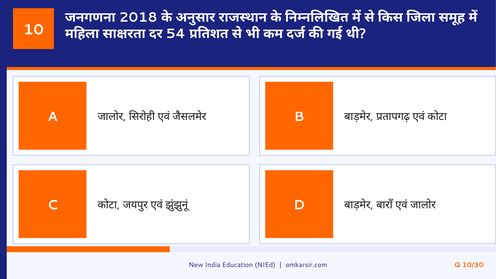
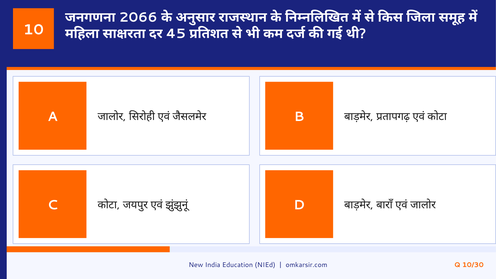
2018: 2018 -> 2066 (138, 18)
54: 54 -> 45 (176, 34)
